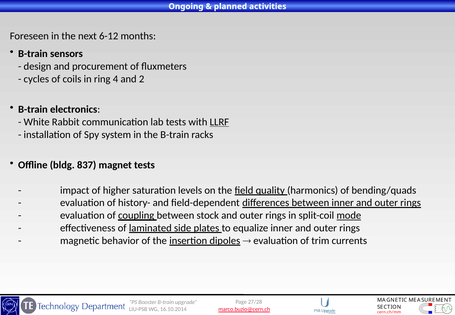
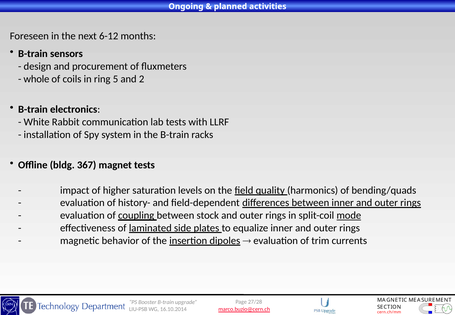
cycles: cycles -> whole (36, 79)
4: 4 -> 5 (116, 79)
LLRF underline: present -> none (219, 122)
837: 837 -> 367 (87, 165)
